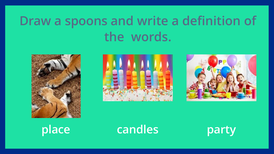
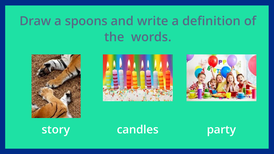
place: place -> story (56, 130)
